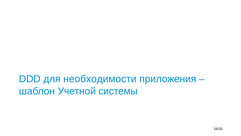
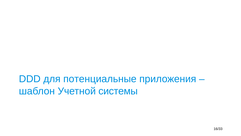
необходимости: необходимости -> потенциальные (100, 79)
